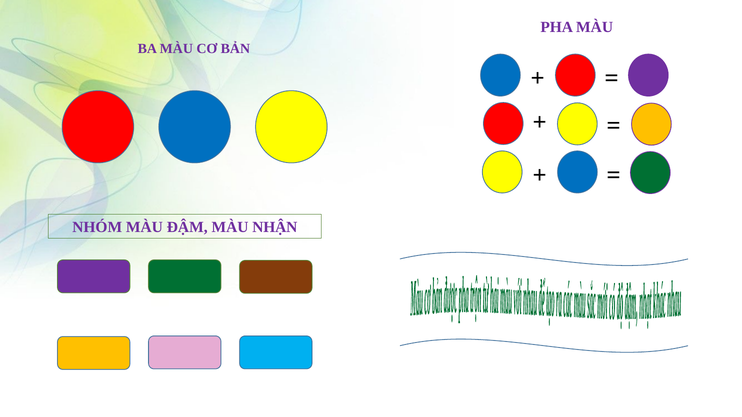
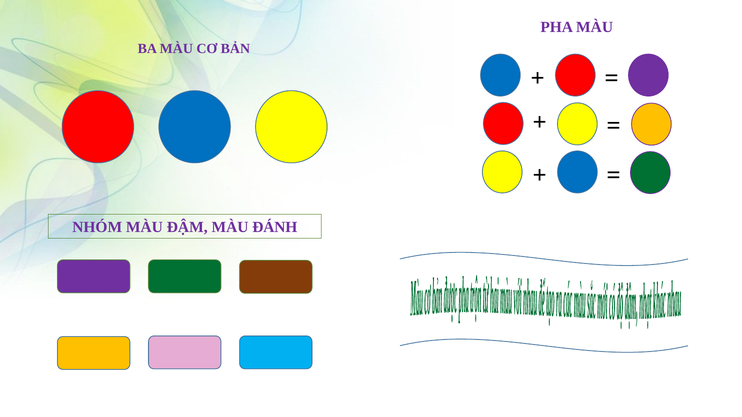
NHẬN: NHẬN -> ĐÁNH (275, 228)
